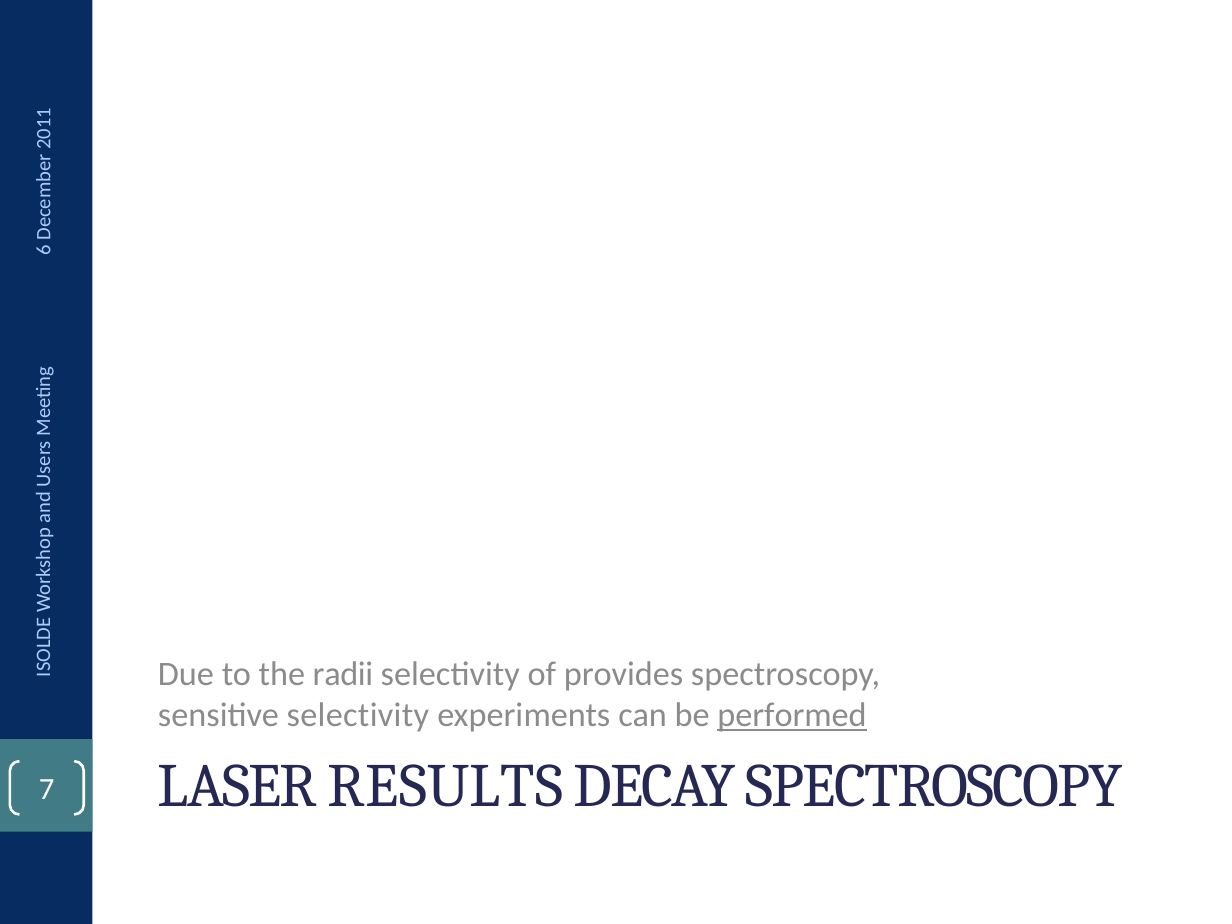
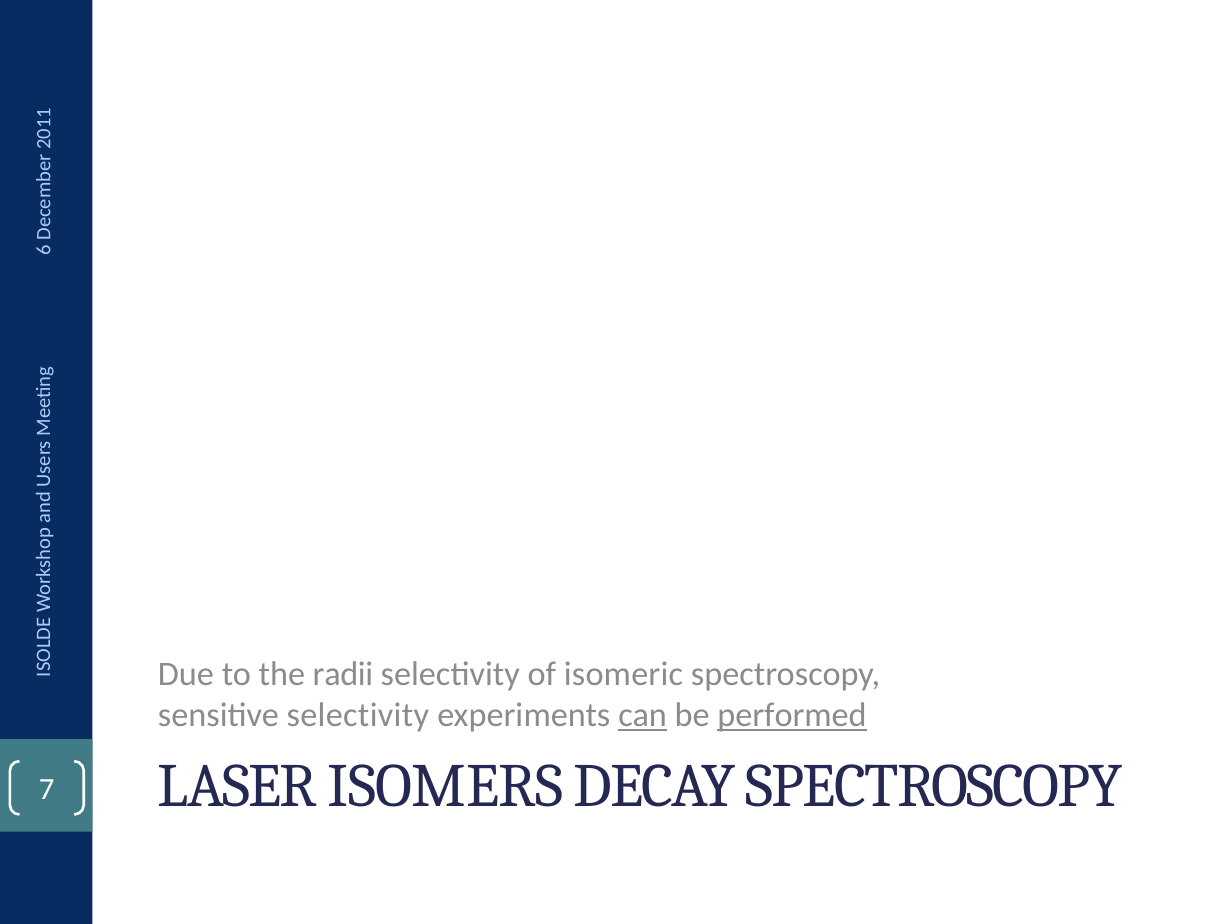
provides: provides -> isomeric (623, 674)
can underline: none -> present (643, 715)
RESULTS: RESULTS -> ISOMERS (446, 787)
